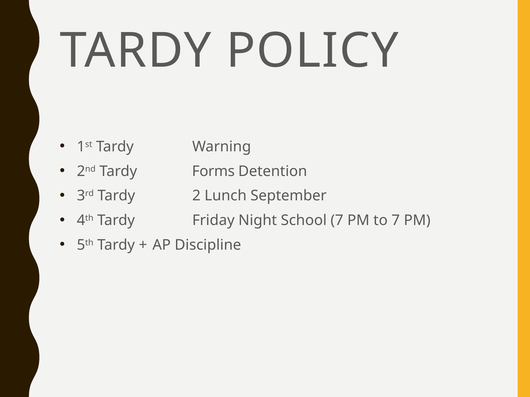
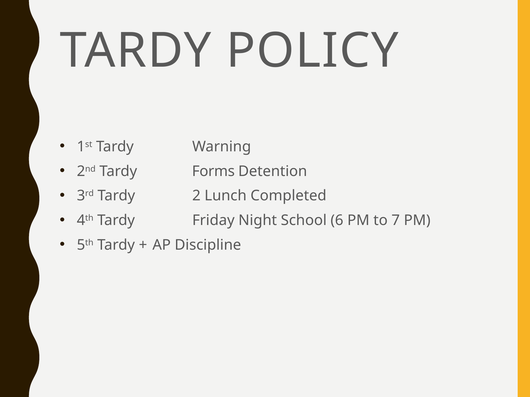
September: September -> Completed (288, 196)
School 7: 7 -> 6 (337, 221)
